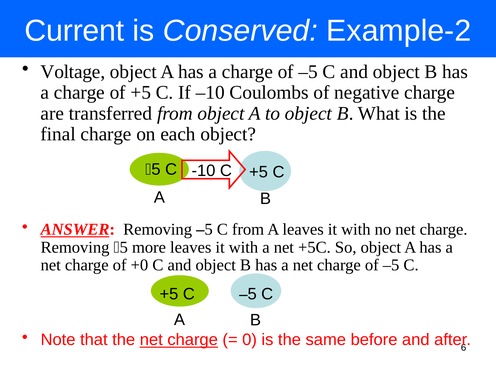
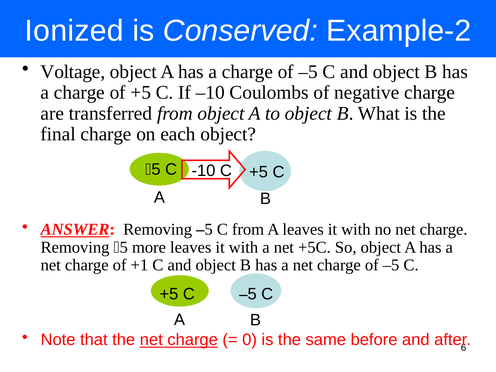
Current: Current -> Ionized (74, 31)
+0: +0 -> +1 (139, 265)
